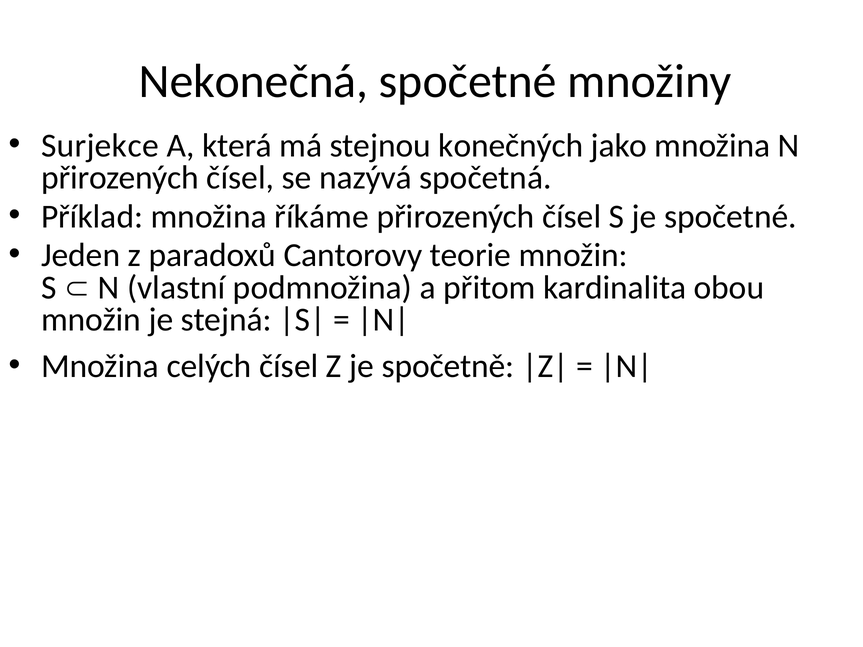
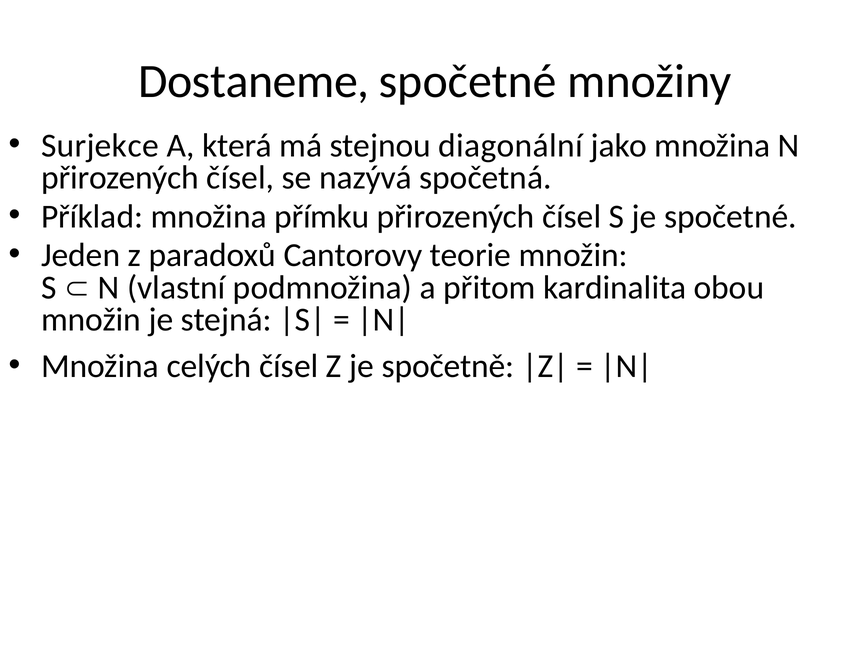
Nekonečná: Nekonečná -> Dostaneme (254, 81)
konečných: konečných -> diagonální (511, 146)
říkáme: říkáme -> přímku (322, 217)
